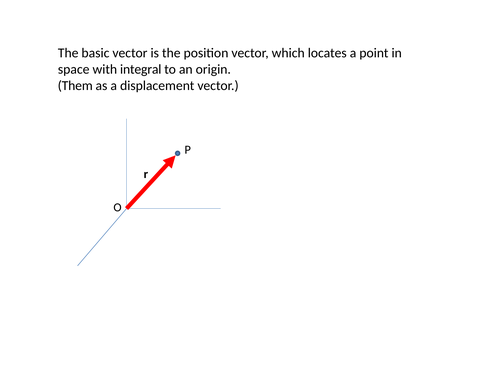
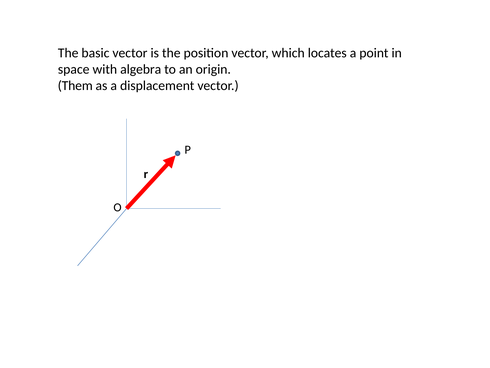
integral: integral -> algebra (141, 69)
